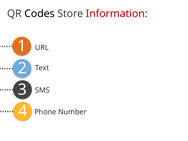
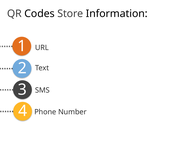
Information colour: red -> black (117, 14)
